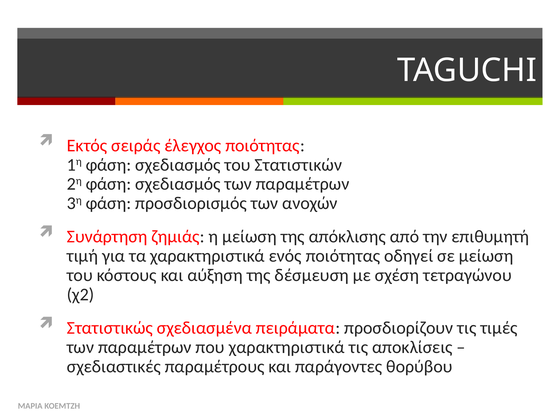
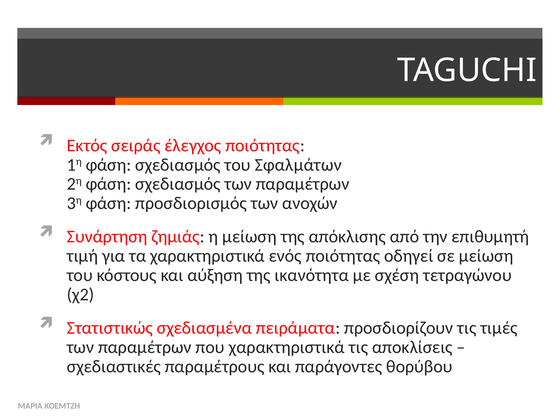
Στατιστικών: Στατιστικών -> Σφαλμάτων (298, 165)
δέσμευση: δέσμευση -> ικανότητα (312, 275)
